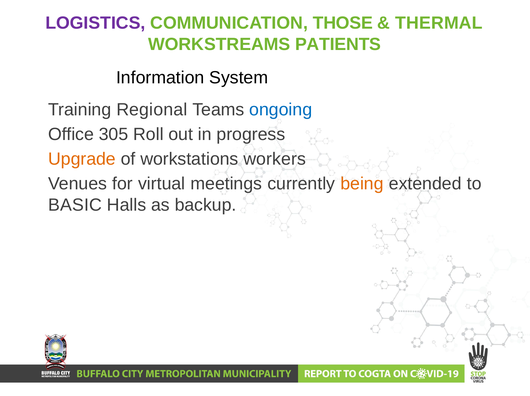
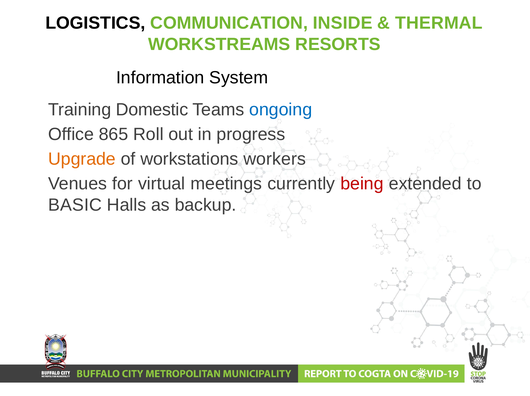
LOGISTICS colour: purple -> black (95, 23)
THOSE: THOSE -> INSIDE (343, 23)
PATIENTS: PATIENTS -> RESORTS (338, 44)
Regional: Regional -> Domestic (152, 110)
305: 305 -> 865 (114, 134)
being colour: orange -> red (362, 184)
